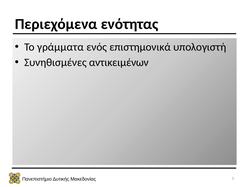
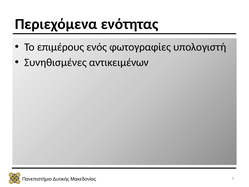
γράμματα: γράμματα -> επιμέρους (61, 47)
επιστημονικά: επιστημονικά -> φωτογραφίες (140, 47)
